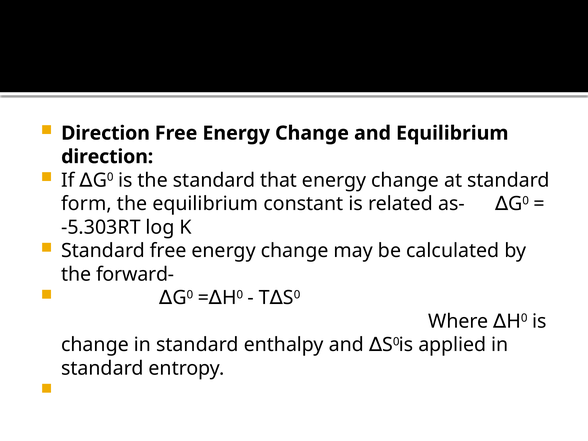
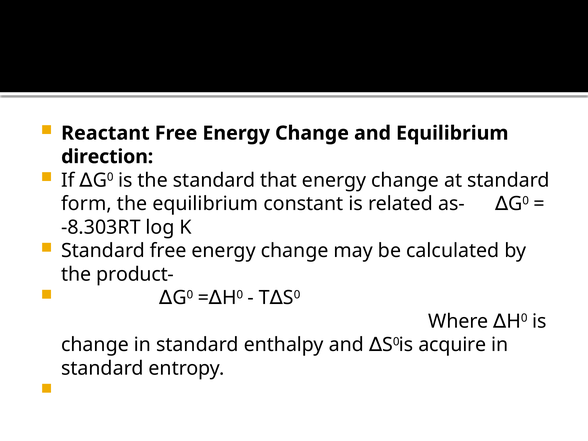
Direction: Direction -> Reactant (105, 133)
-5.303RT: -5.303RT -> -8.303RT (101, 227)
forward-: forward- -> product- (135, 274)
applied: applied -> acquire (452, 345)
